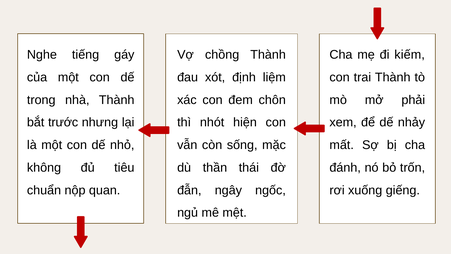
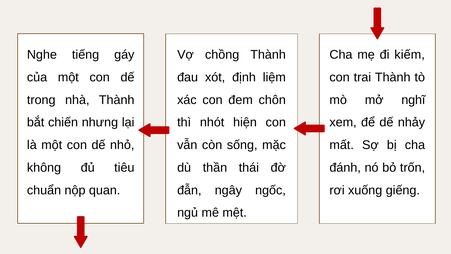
phải: phải -> nghĩ (413, 100)
trước: trước -> chiến (63, 122)
